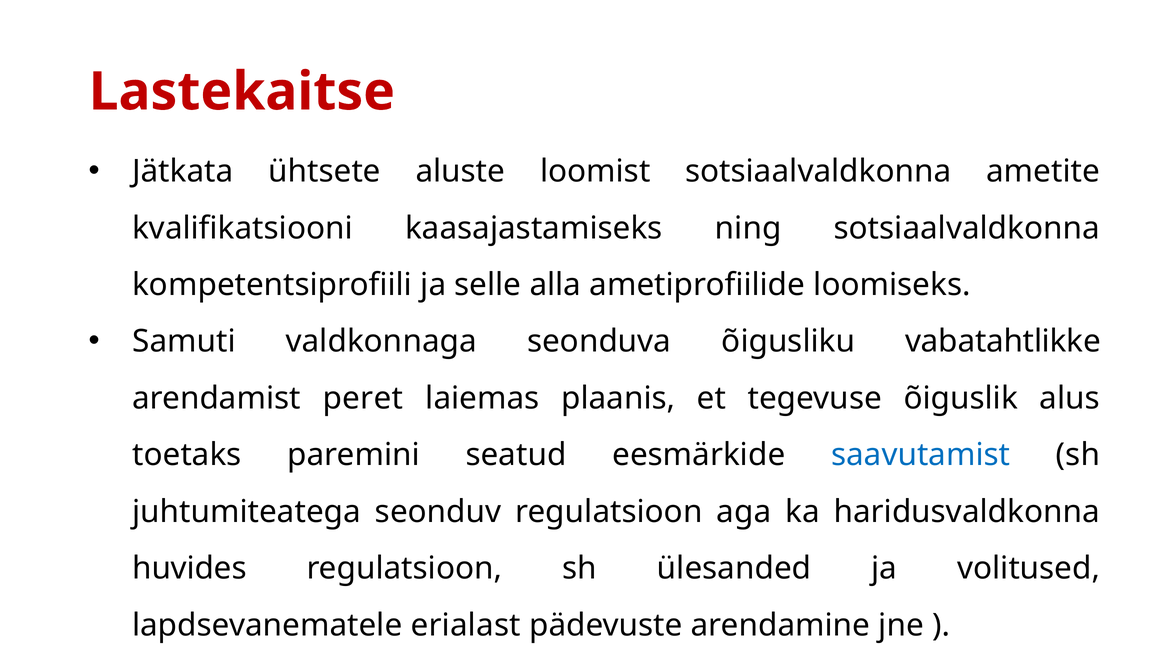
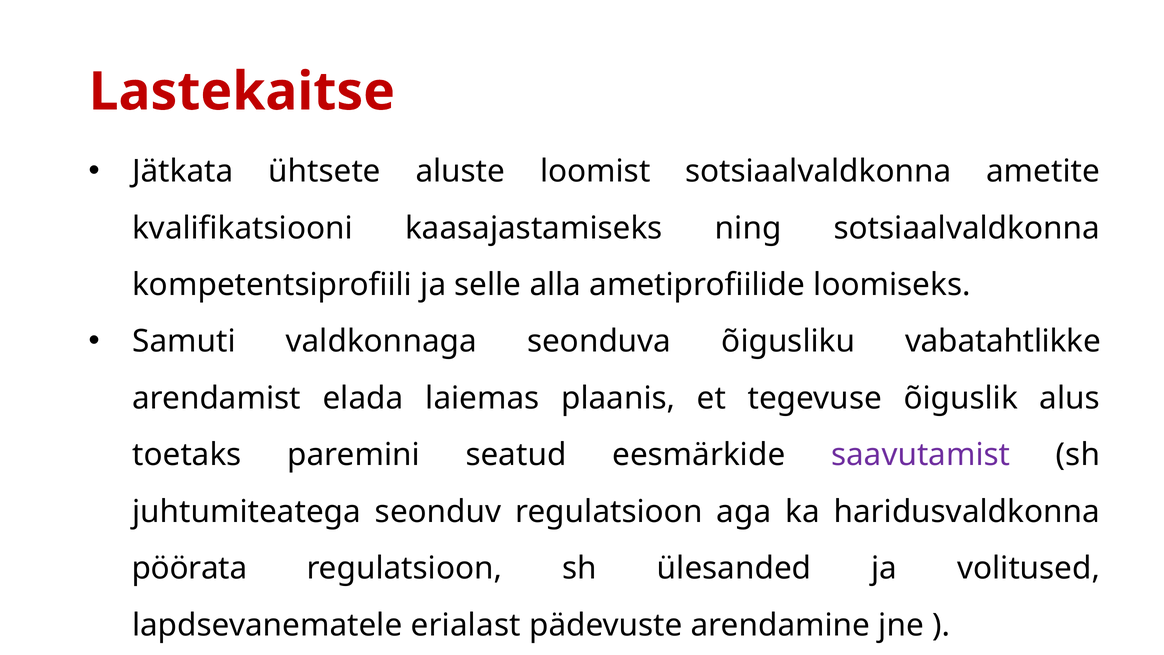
peret: peret -> elada (363, 398)
saavutamist colour: blue -> purple (921, 455)
huvides: huvides -> pöörata (190, 568)
